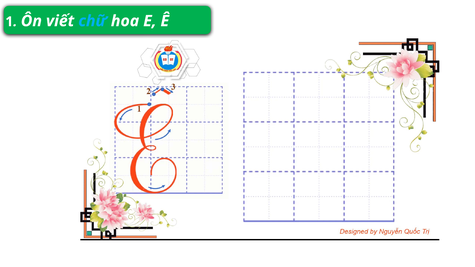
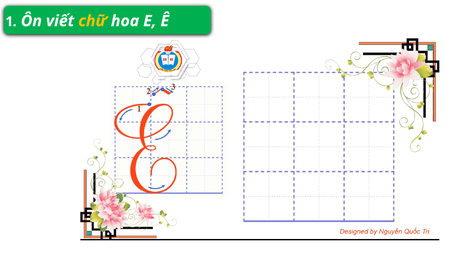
chữ colour: light blue -> yellow (93, 21)
